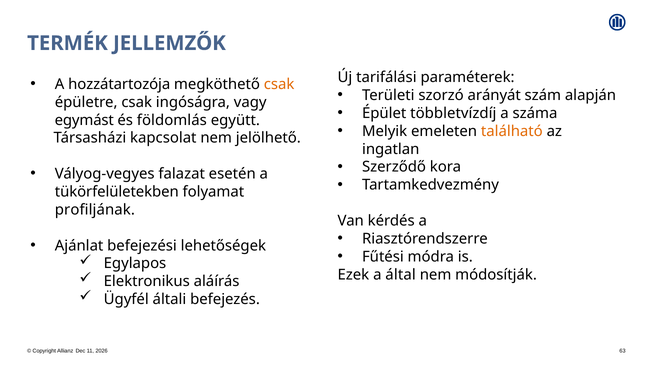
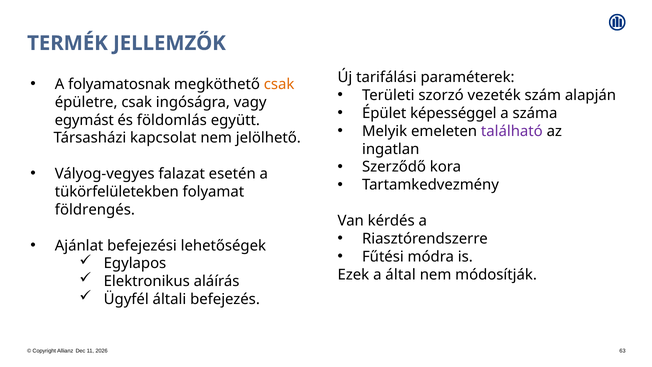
hozzátartozója: hozzátartozója -> folyamatosnak (119, 84)
arányát: arányát -> vezeték (494, 95)
többletvízdíj: többletvízdíj -> képességgel (453, 113)
található colour: orange -> purple (512, 131)
profiljának: profiljának -> földrengés (95, 210)
